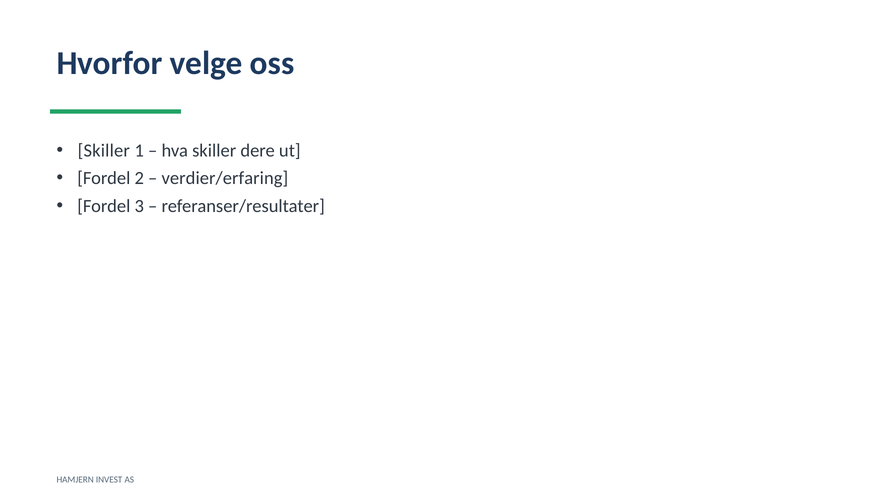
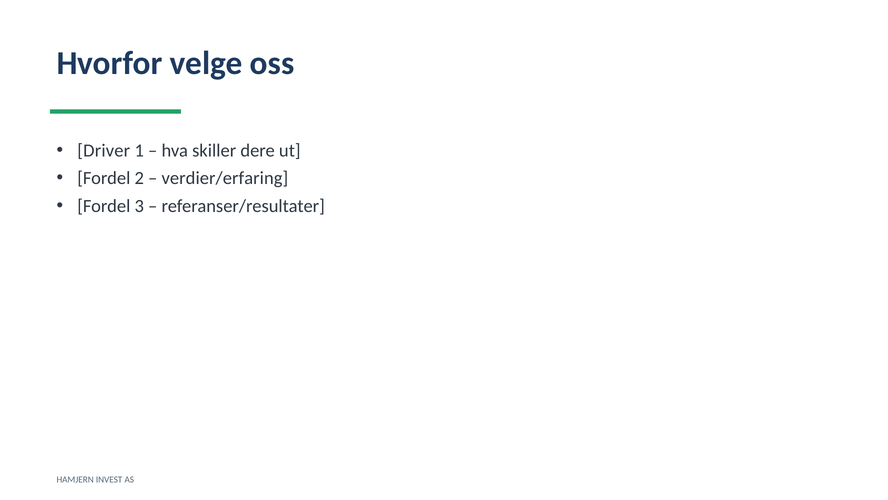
Skiller: Skiller -> Driver (104, 150)
